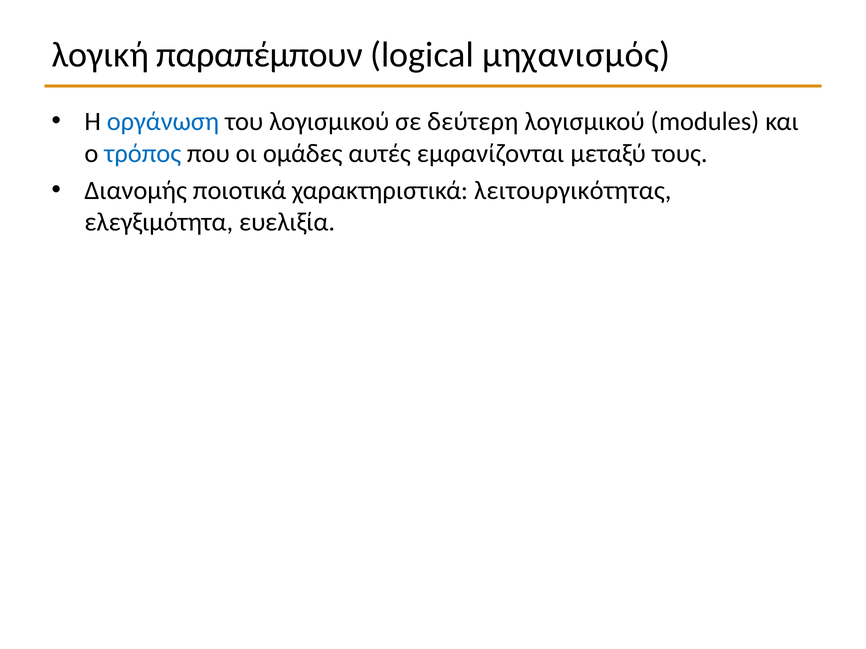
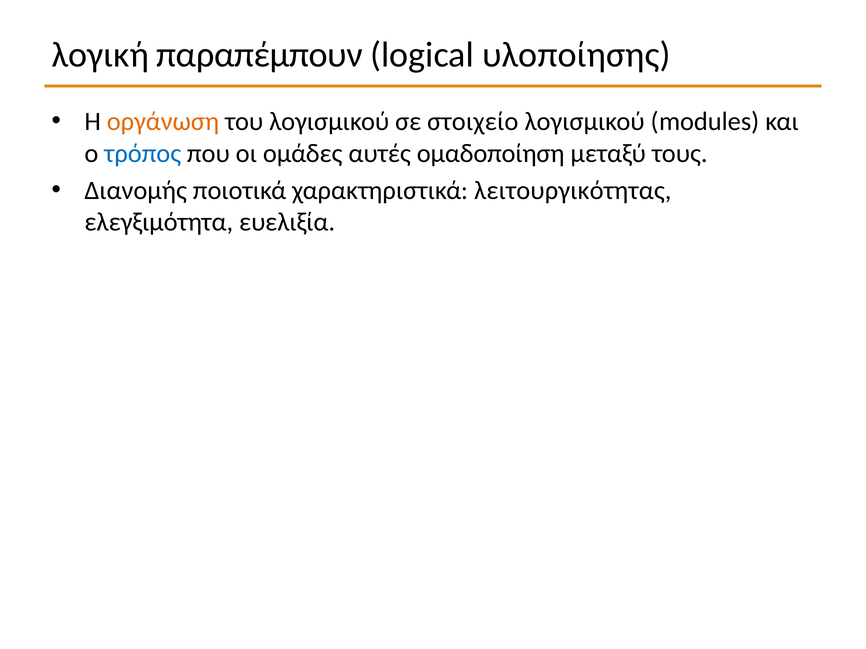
μηχανισμός: μηχανισμός -> υλοποίησης (576, 55)
οργάνωση colour: blue -> orange (163, 122)
δεύτερη: δεύτερη -> στοιχείο (473, 122)
εμφανίζονται: εμφανίζονται -> ομαδοποίηση (491, 153)
